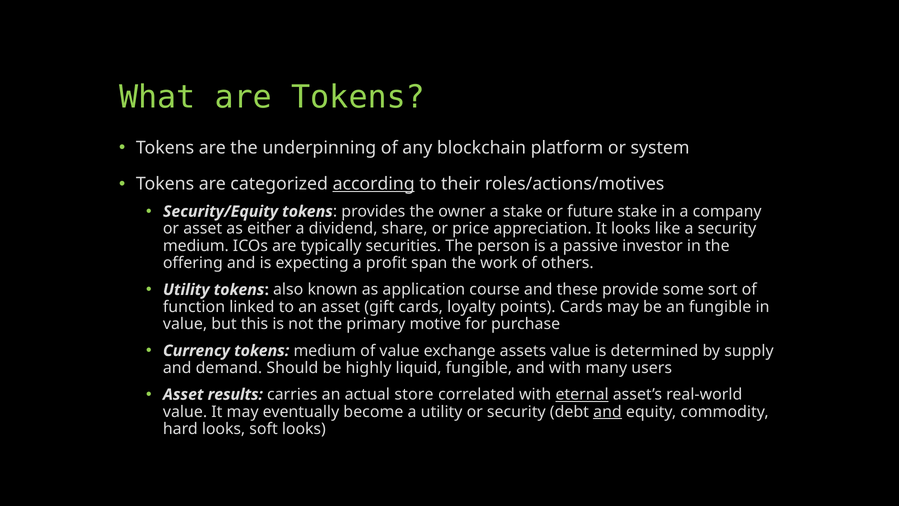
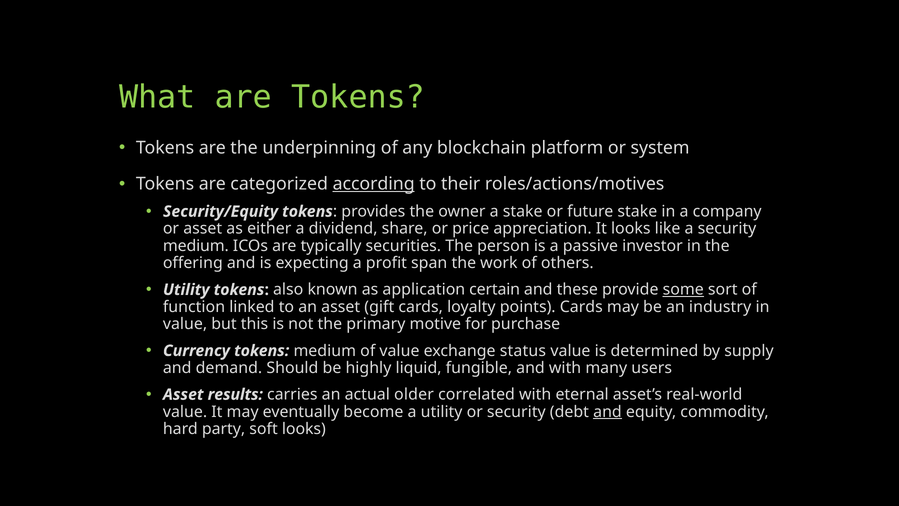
course: course -> certain (495, 290)
some underline: none -> present (683, 290)
an fungible: fungible -> industry (720, 307)
assets: assets -> status (523, 351)
store: store -> older (414, 394)
eternal underline: present -> none (582, 394)
hard looks: looks -> party (224, 429)
